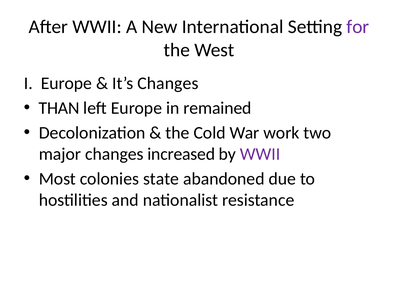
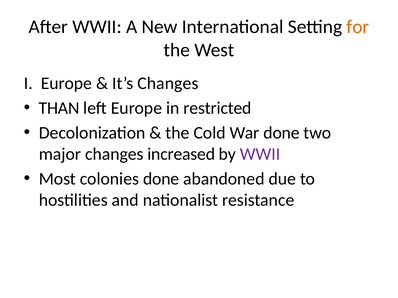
for colour: purple -> orange (358, 27)
remained: remained -> restricted (217, 108)
War work: work -> done (281, 133)
colonies state: state -> done (161, 179)
